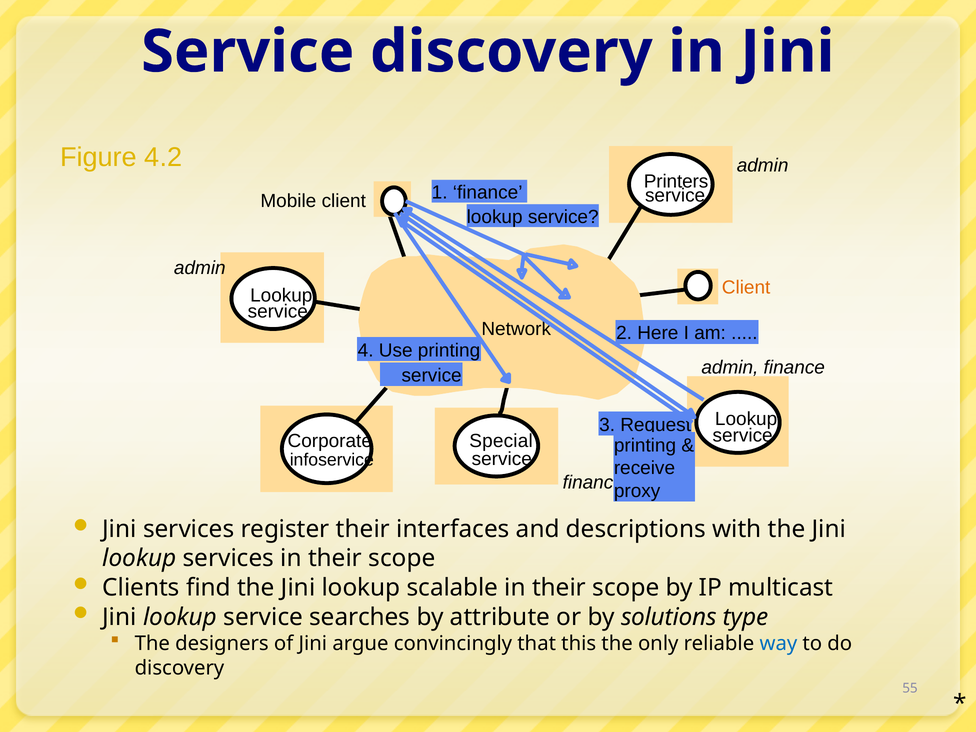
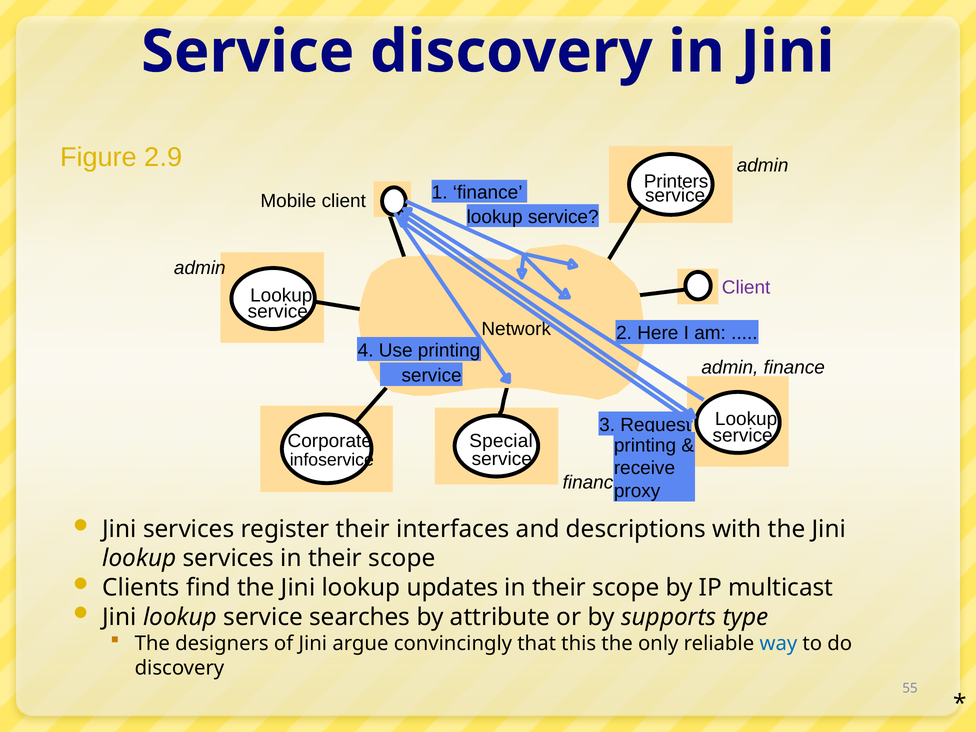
4.2: 4.2 -> 2.9 (163, 158)
Client colour: orange -> purple (746, 288)
scalable: scalable -> updates (453, 588)
solutions: solutions -> supports (669, 617)
